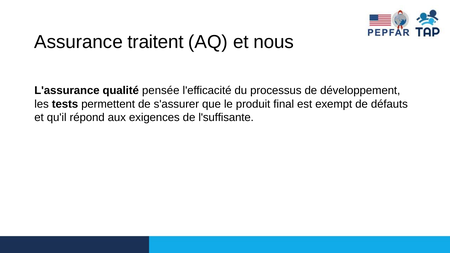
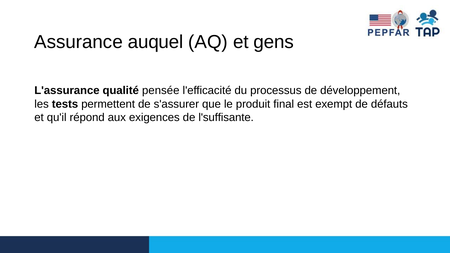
traitent: traitent -> auquel (156, 42)
nous: nous -> gens (274, 42)
